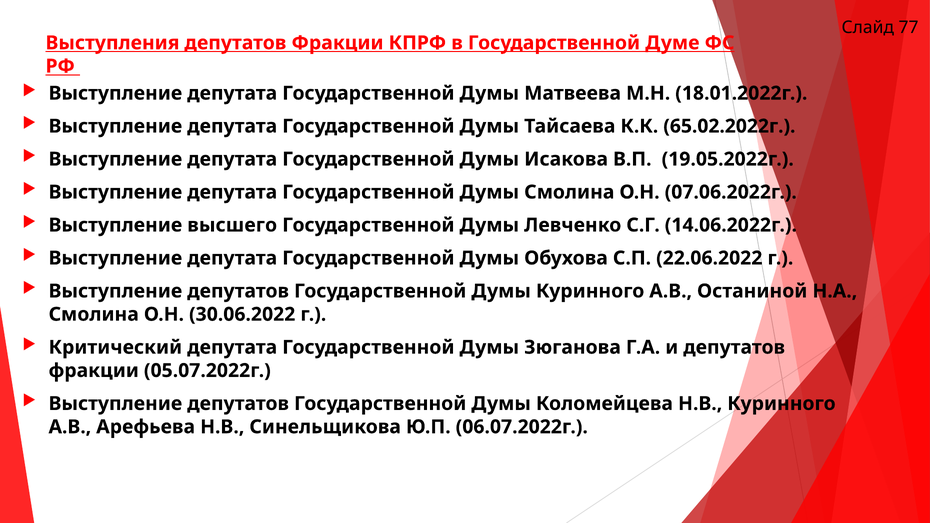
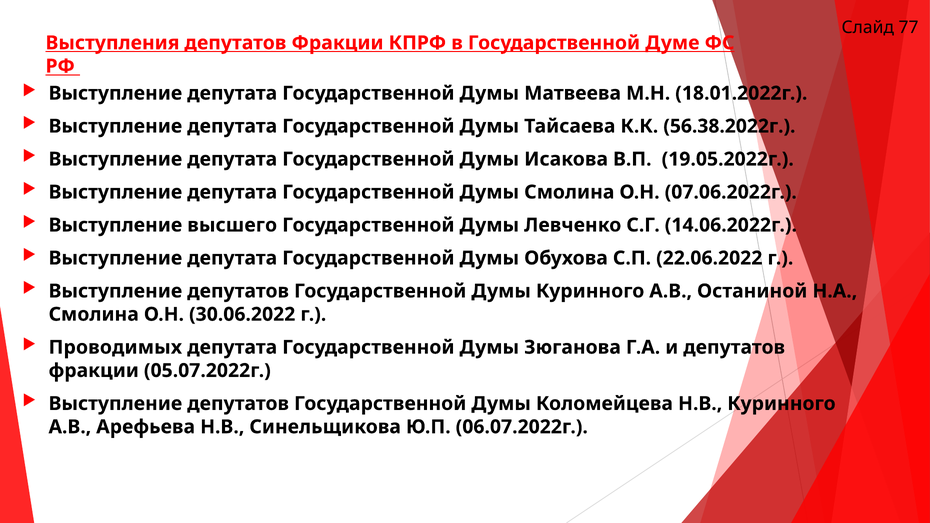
65.02.2022г: 65.02.2022г -> 56.38.2022г (729, 126)
Критический: Критический -> Проводимых (115, 347)
